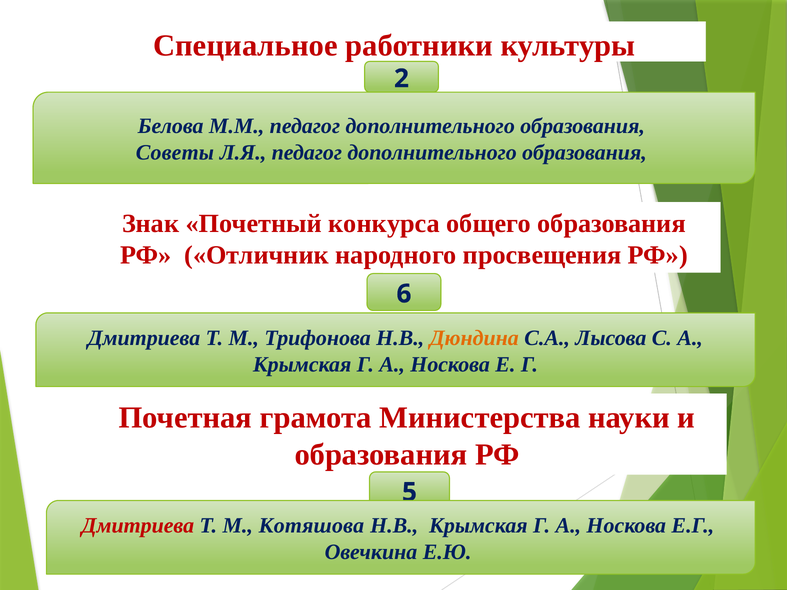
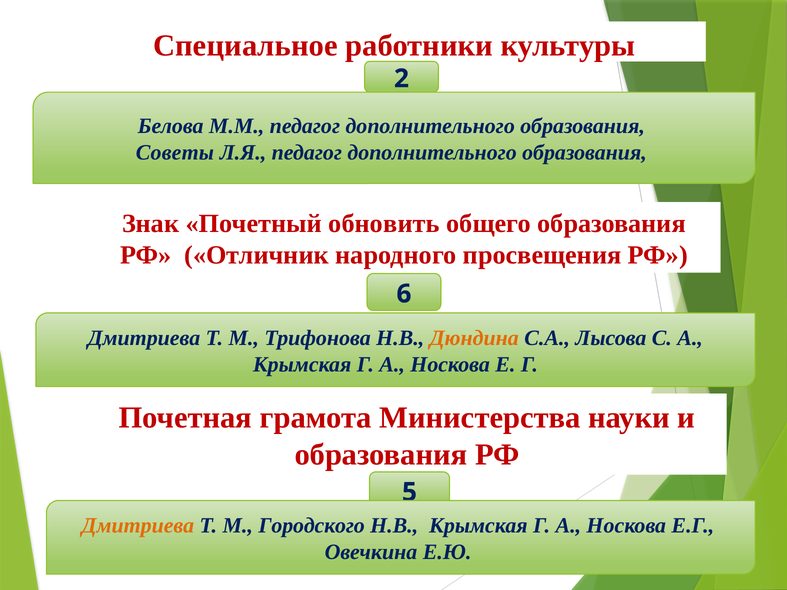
конкурса: конкурса -> обновить (384, 224)
Дмитриева colour: red -> orange (138, 526)
Котяшова: Котяшова -> Городского (312, 526)
